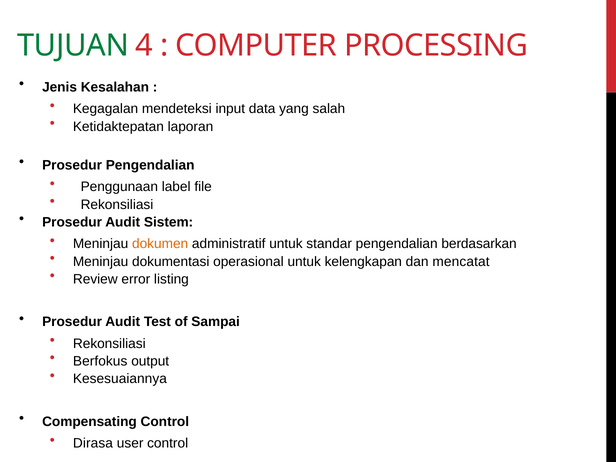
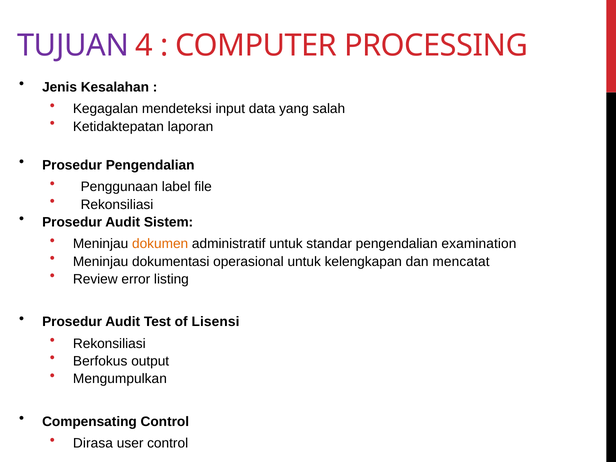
TUJUAN colour: green -> purple (73, 46)
berdasarkan: berdasarkan -> examination (479, 244)
Sampai: Sampai -> Lisensi (216, 322)
Kesesuaiannya: Kesesuaiannya -> Mengumpulkan (120, 379)
